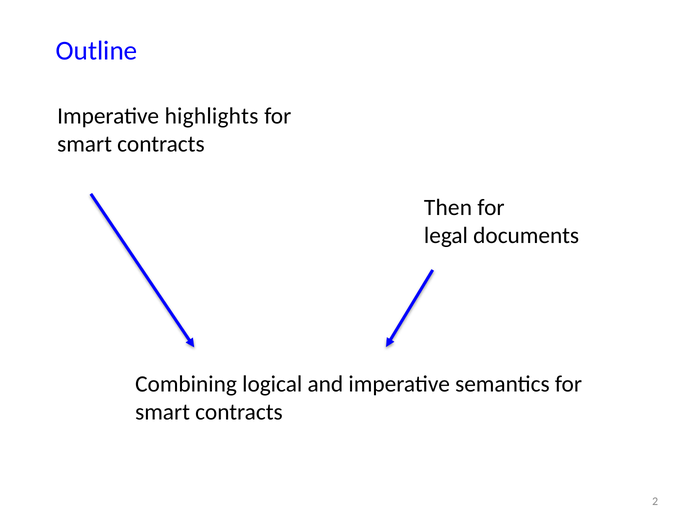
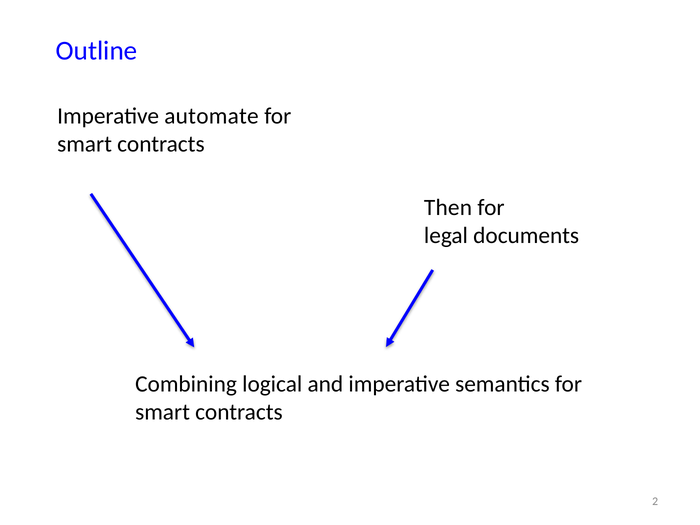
highlights: highlights -> automate (212, 116)
